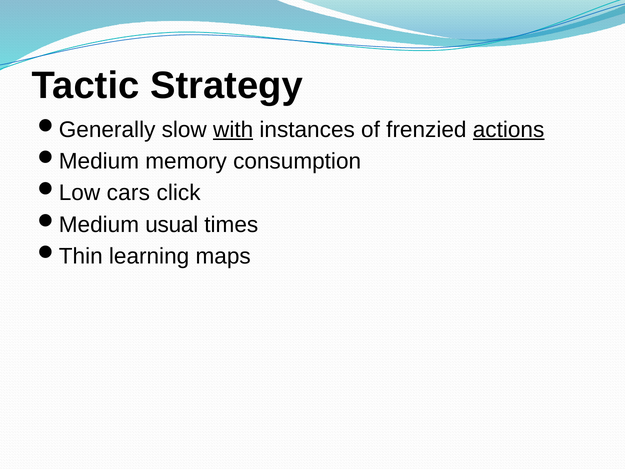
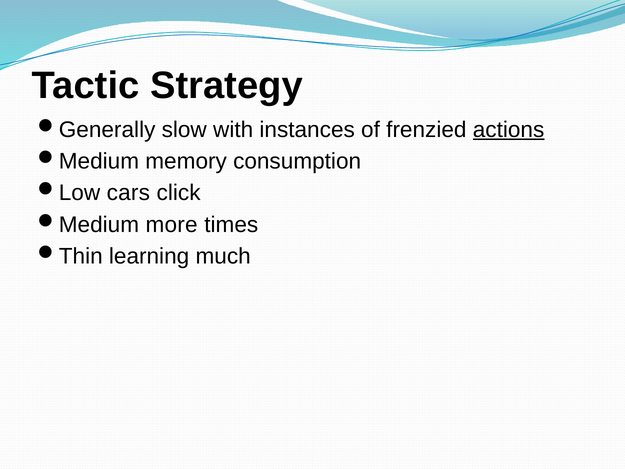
with underline: present -> none (233, 130)
usual: usual -> more (172, 224)
maps: maps -> much (223, 256)
